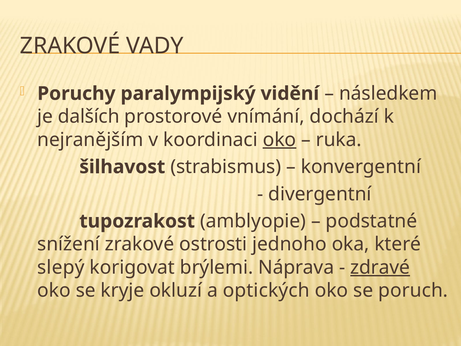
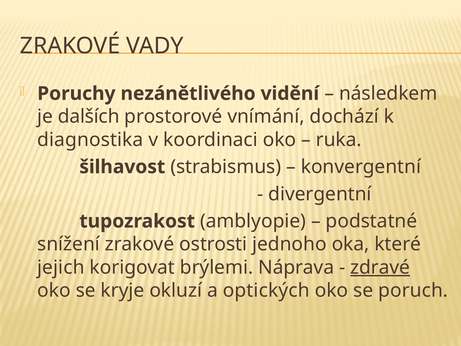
paralympijský: paralympijský -> nezánětlivého (188, 93)
nejranějším: nejranějším -> diagnostika (90, 140)
oko underline: present -> none (280, 140)
slepý: slepý -> jejich (61, 267)
